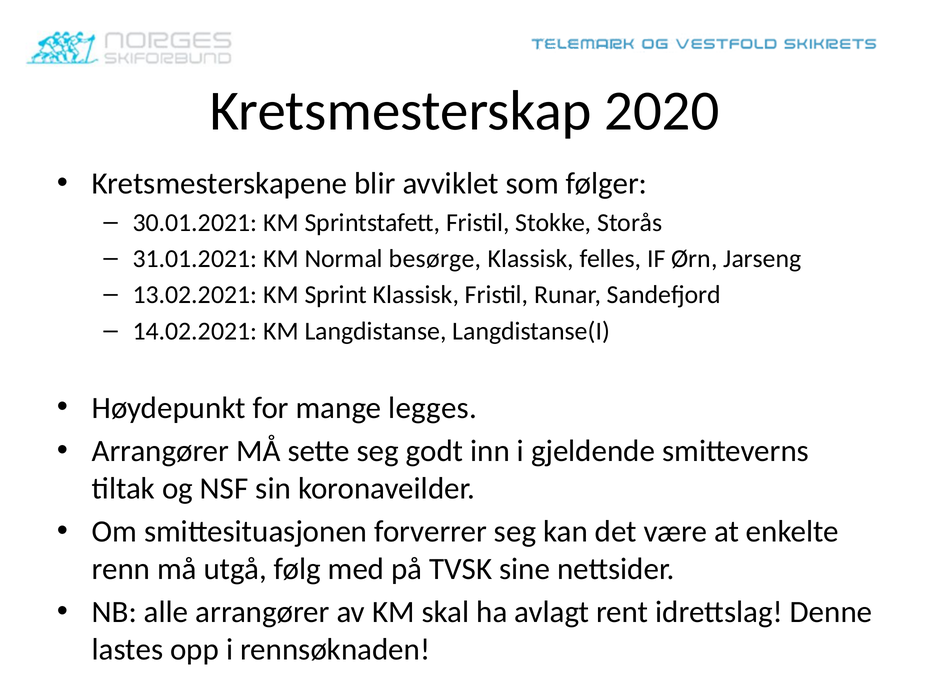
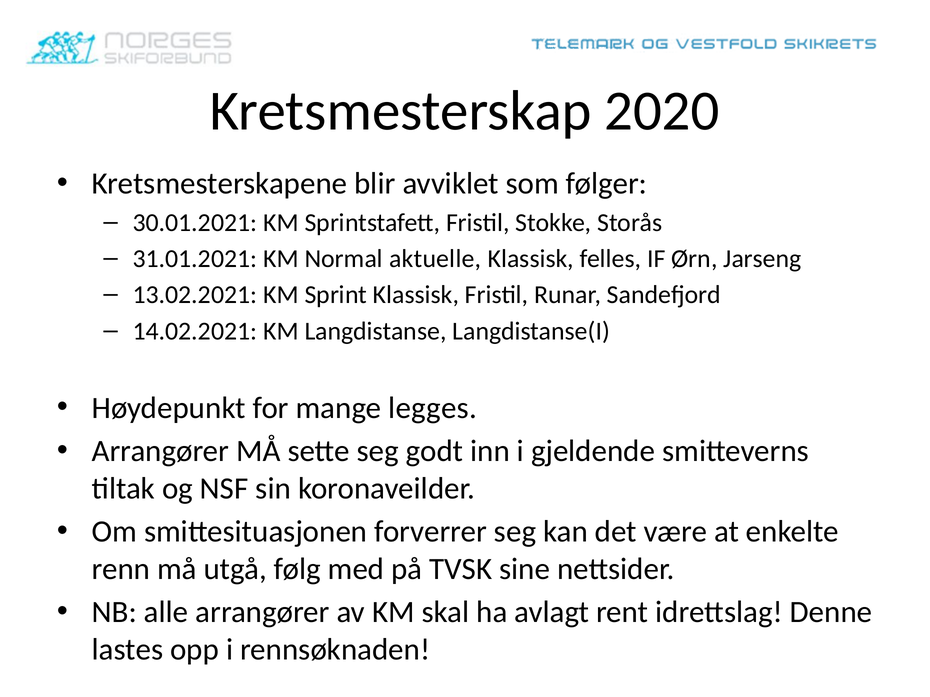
besørge: besørge -> aktuelle (435, 259)
